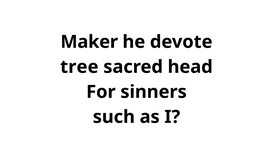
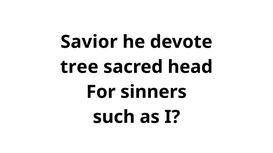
Maker: Maker -> Savior (89, 42)
